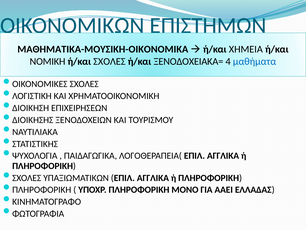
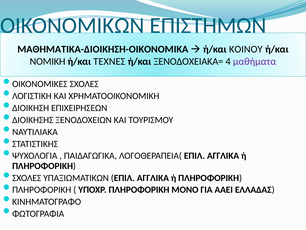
ΜΑΘΗΜΑΤΙΚΑ-ΜΟΥΣΙΚΗ-ΟΙΚΟΝΟΜΙΚΑ: ΜΑΘΗΜΑΤΙΚΑ-ΜΟΥΣΙΚΗ-ΟΙΚΟΝΟΜΙΚΑ -> ΜΑΘΗΜΑΤΙΚΑ-ΔΙΟΙΚΗΣΗ-ΟΙΚΟΝΟΜΙΚΑ (103, 49)
ΧΗΜΕΙΑ: ΧΗΜΕΙΑ -> ΚΟΙΝΟΥ (246, 49)
ή/και ΣΧΟΛΕΣ: ΣΧΟΛΕΣ -> ΤΕΧΝΕΣ (109, 61)
μαθήματα colour: blue -> purple (255, 61)
